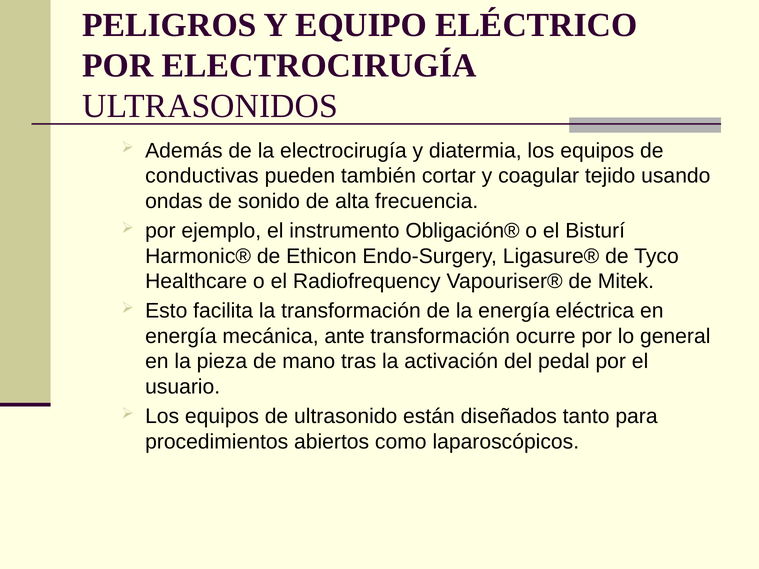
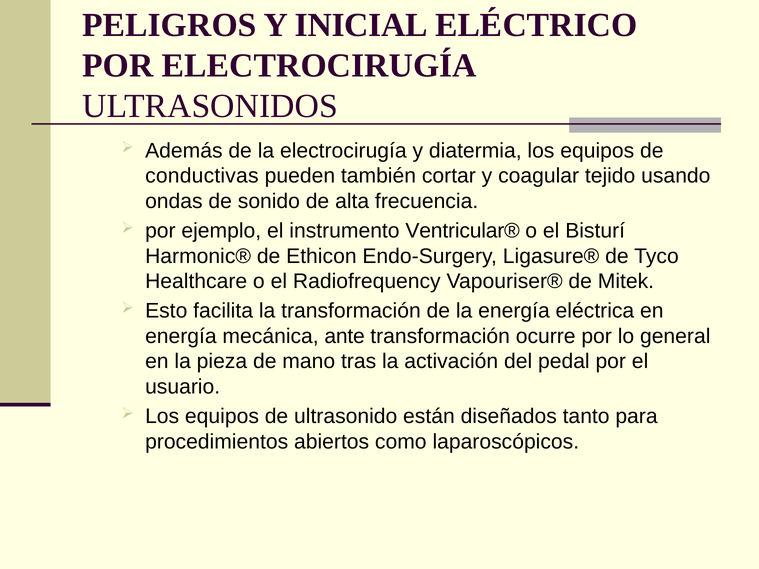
EQUIPO: EQUIPO -> INICIAL (361, 25)
Obligación®: Obligación® -> Ventricular® (463, 231)
